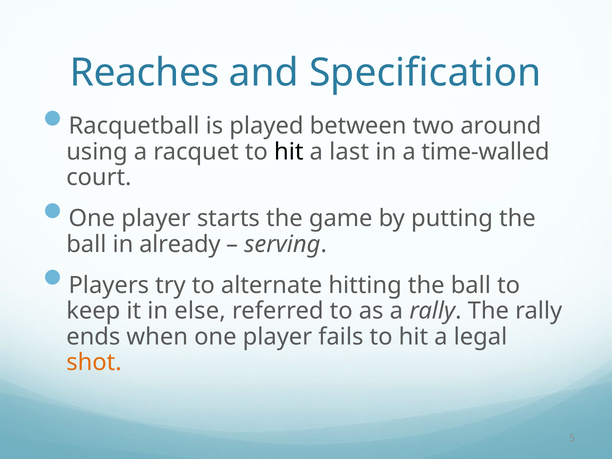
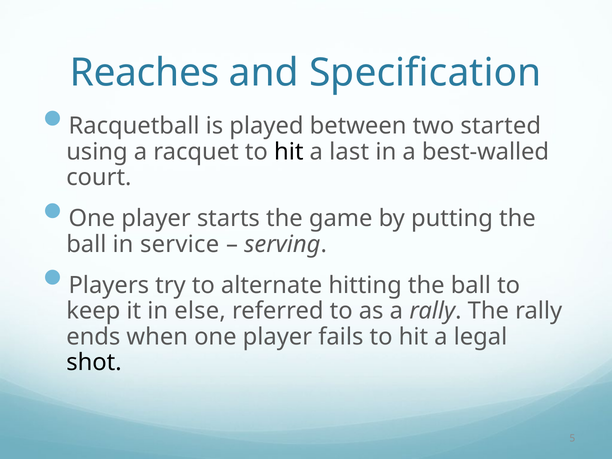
around: around -> started (501, 126)
time-walled: time-walled -> best-walled (485, 152)
already: already -> service (180, 244)
shot colour: orange -> black (94, 362)
